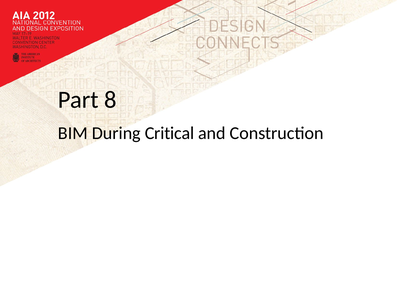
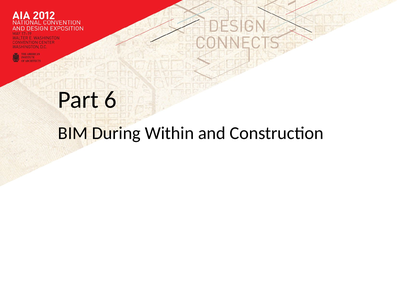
8: 8 -> 6 (110, 100)
Critical: Critical -> Within (169, 133)
